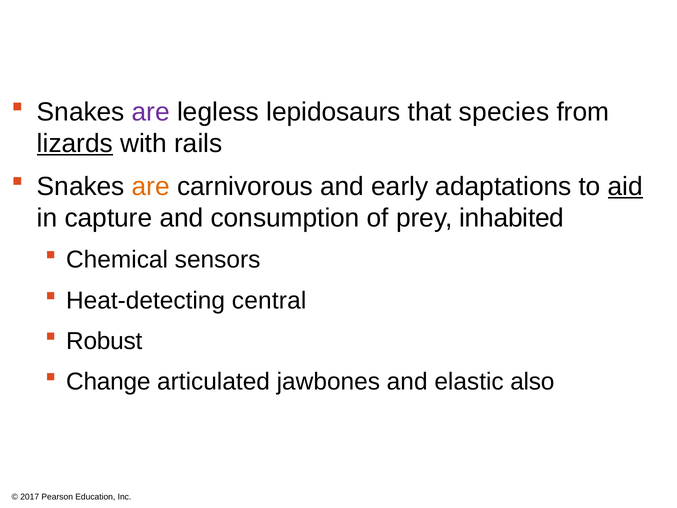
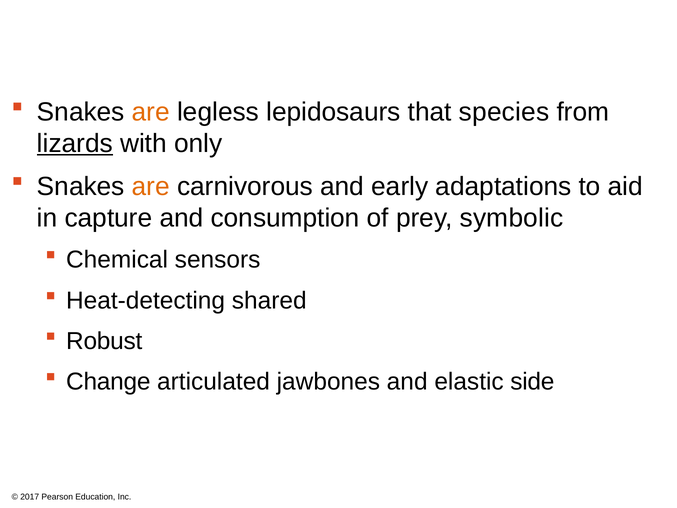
are colour: purple -> orange (151, 112)
rails: rails -> only (198, 144)
aid underline: present -> none (625, 186)
inhabited: inhabited -> symbolic (512, 218)
central: central -> shared (269, 300)
also: also -> side (532, 382)
